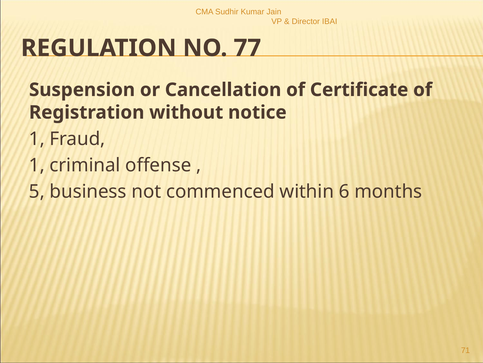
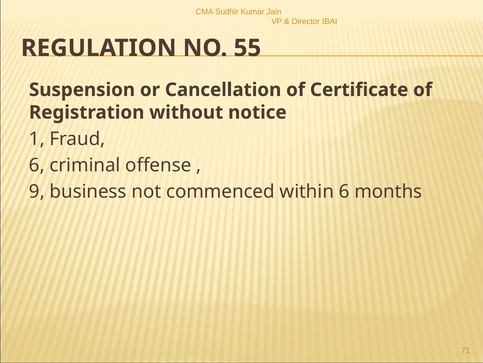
77: 77 -> 55 (247, 48)
1: 1 -> 6 (37, 165)
5: 5 -> 9 (37, 191)
